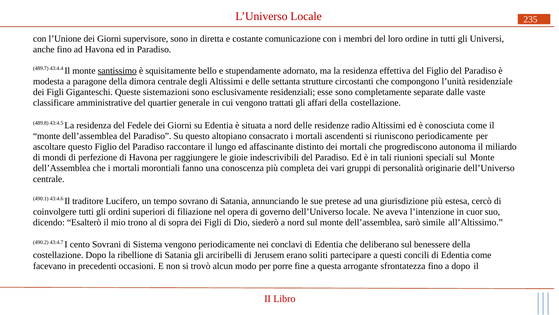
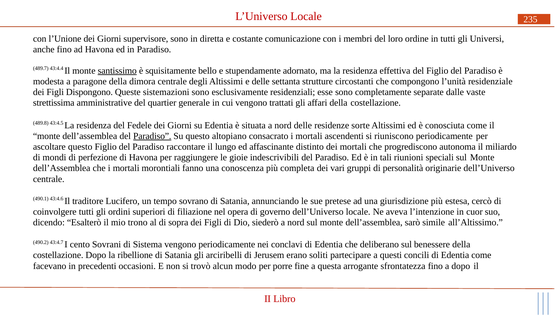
Giganteschi: Giganteschi -> Dispongono (89, 92)
classificare: classificare -> strettissima (54, 103)
radio: radio -> sorte (361, 125)
Paradiso underline: none -> present (152, 136)
